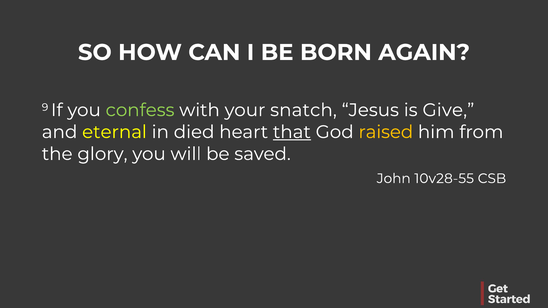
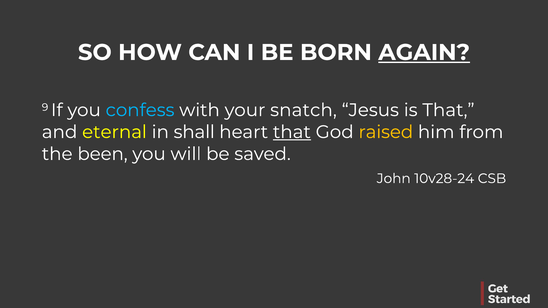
AGAIN underline: none -> present (424, 52)
confess colour: light green -> light blue (140, 110)
is Give: Give -> That (448, 110)
died: died -> shall (194, 132)
glory: glory -> been (103, 154)
10v28-55: 10v28-55 -> 10v28-24 (444, 179)
